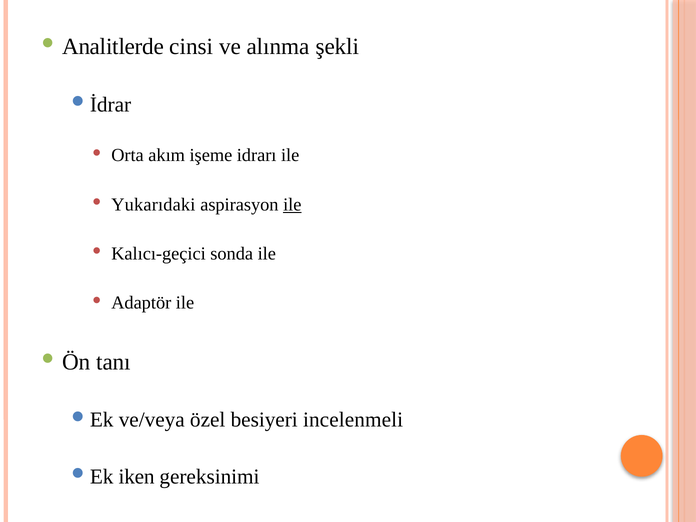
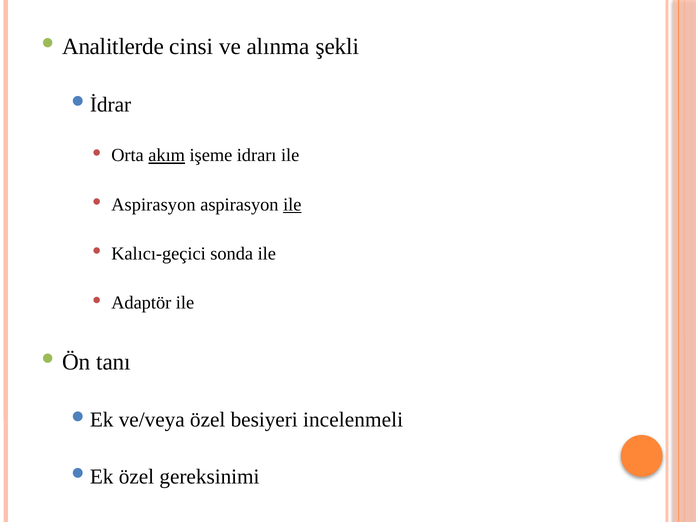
akım underline: none -> present (167, 155)
Yukarıdaki: Yukarıdaki -> Aspirasyon (153, 204)
iken: iken -> özel (136, 477)
